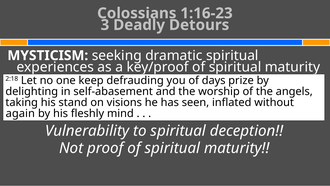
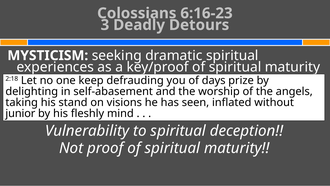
1:16-23: 1:16-23 -> 6:16-23 (207, 13)
again: again -> junior (20, 113)
